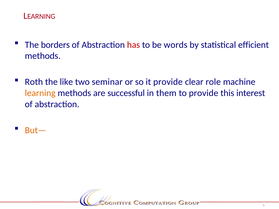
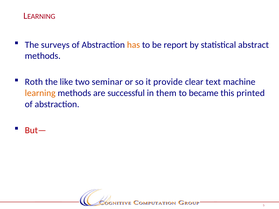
borders: borders -> surveys (55, 45)
has colour: red -> orange (133, 45)
words: words -> report (176, 45)
efficient: efficient -> abstract (254, 45)
role: role -> text (213, 82)
to provide: provide -> became (204, 93)
interest: interest -> printed (251, 93)
But— colour: orange -> red (36, 130)
